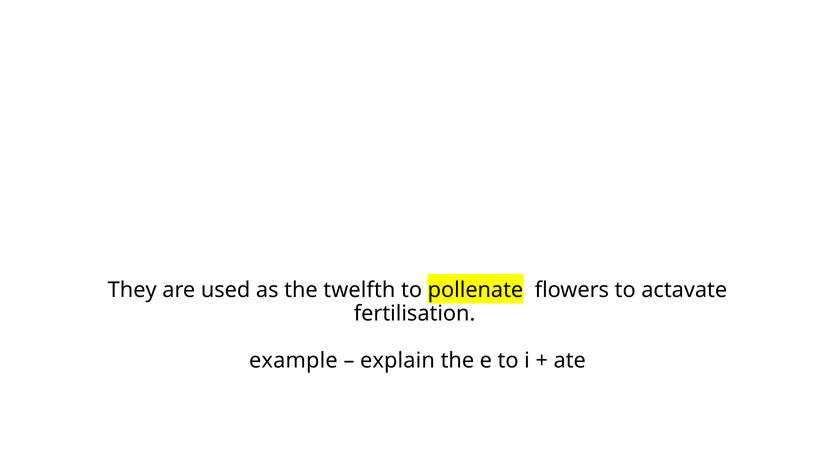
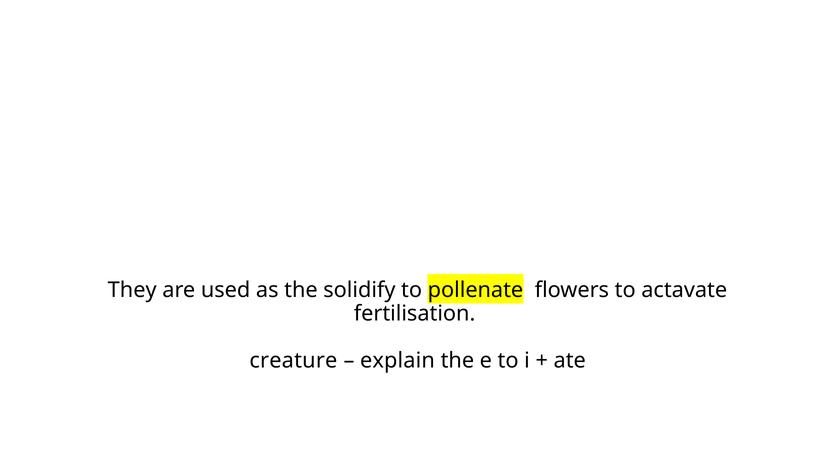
twelfth: twelfth -> solidify (359, 290)
example: example -> creature (293, 360)
